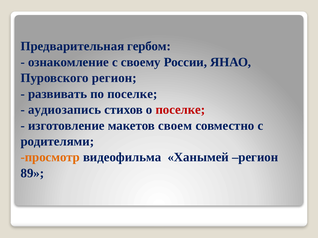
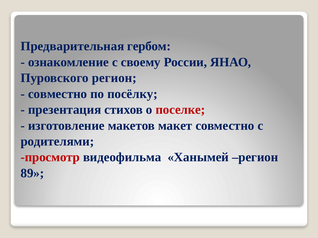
развивать: развивать -> совместно (58, 94)
по поселке: поселке -> посёлку (132, 94)
аудиозапись: аудиозапись -> презентация (65, 110)
своем: своем -> макет (175, 126)
просмотр colour: orange -> red (50, 158)
